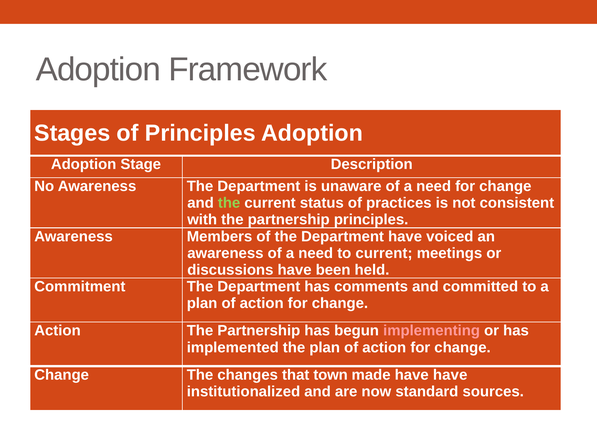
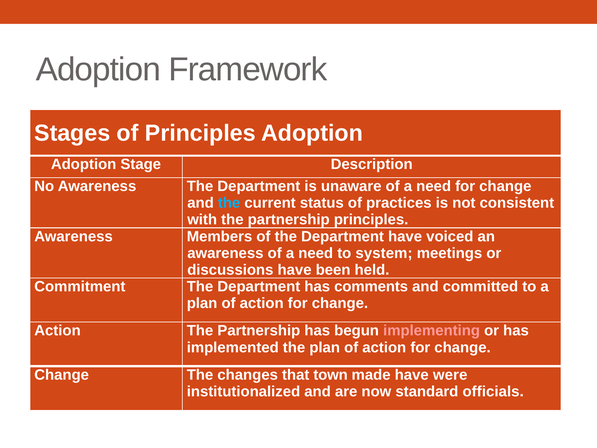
the colour: light green -> light blue (229, 203)
to current: current -> system (384, 253)
have have: have -> were (450, 375)
sources: sources -> officials (493, 391)
